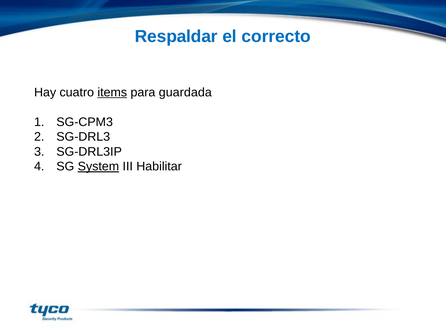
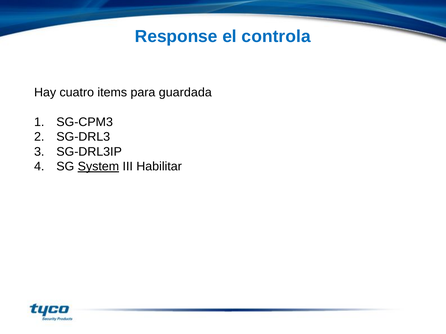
Respaldar: Respaldar -> Response (176, 37)
correcto: correcto -> controla (276, 37)
items underline: present -> none (112, 92)
